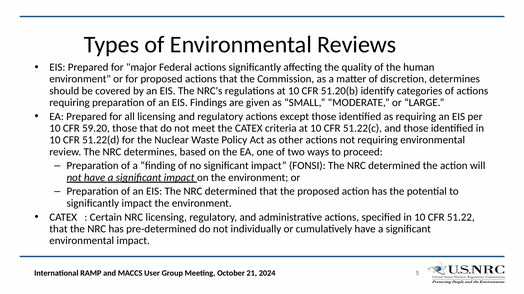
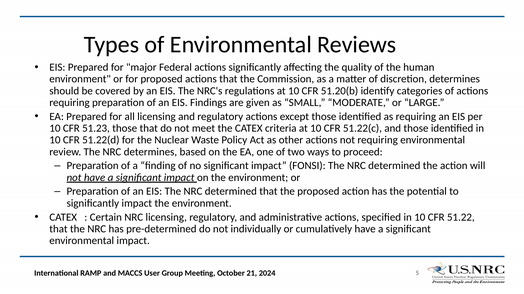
59.20: 59.20 -> 51.23 (96, 129)
